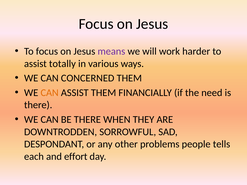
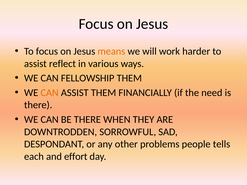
means colour: purple -> orange (111, 51)
totally: totally -> reflect (62, 64)
CONCERNED: CONCERNED -> FELLOWSHIP (88, 78)
